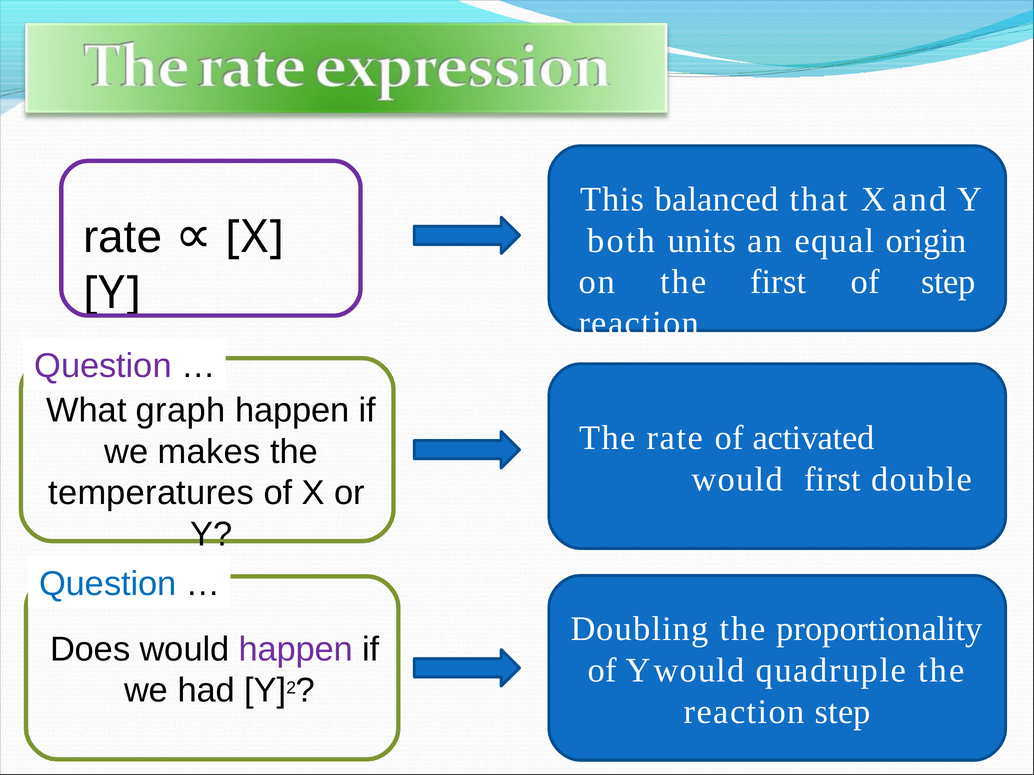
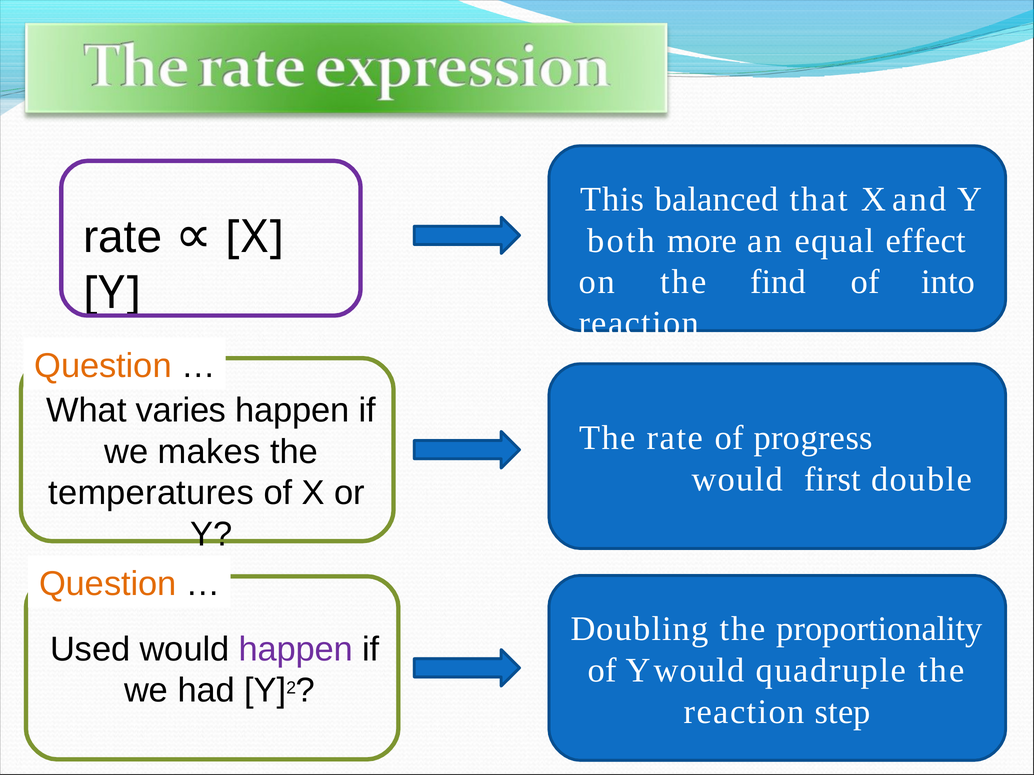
units: units -> more (702, 241)
origin: origin -> effect (926, 241)
the first: first -> find (778, 282)
of step: step -> into (948, 282)
Question colour: purple -> orange (103, 366)
graph: graph -> varies (181, 411)
activated: activated -> progress (813, 438)
Question colour: blue -> orange (108, 584)
Does: Does -> Used (90, 650)
